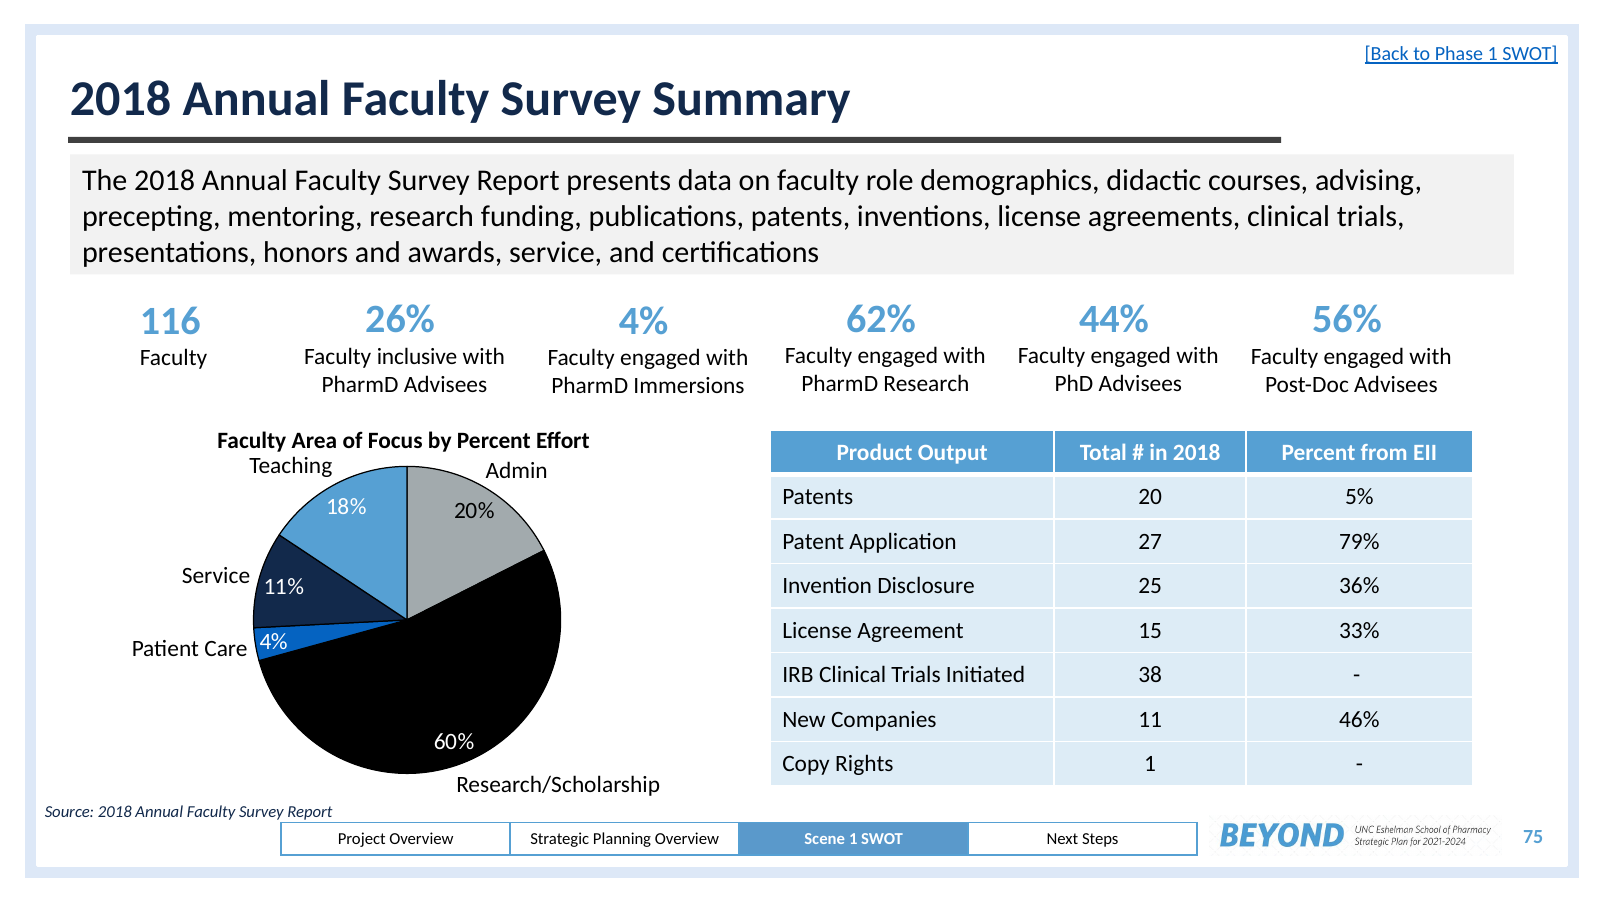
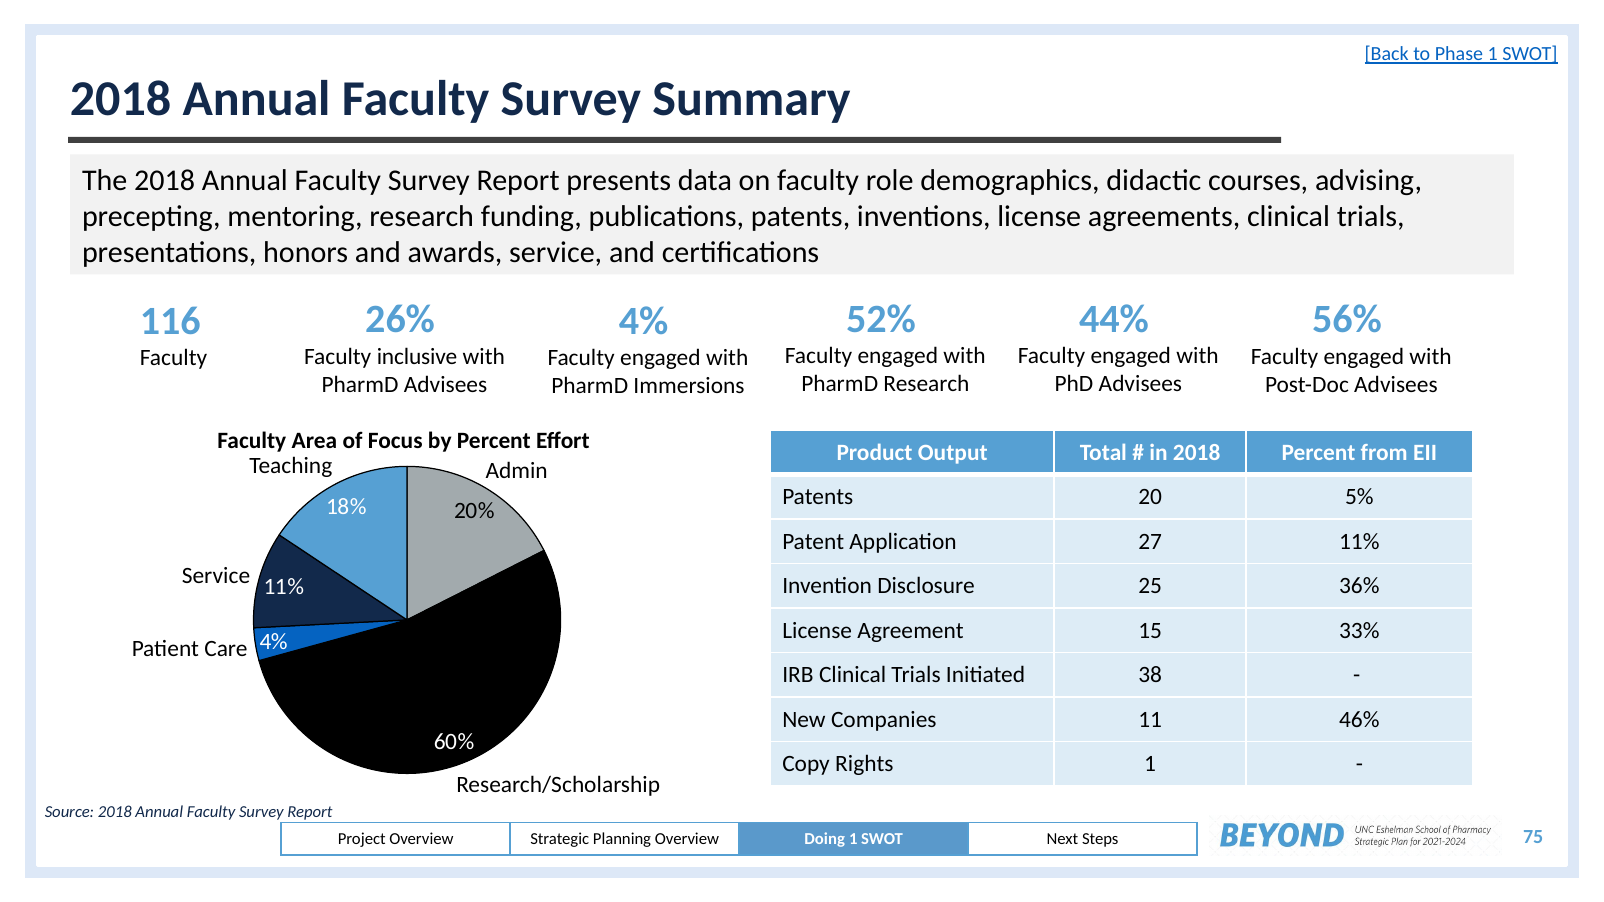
62%: 62% -> 52% (881, 319)
27 79%: 79% -> 11% (1359, 542)
Scene: Scene -> Doing (825, 839)
